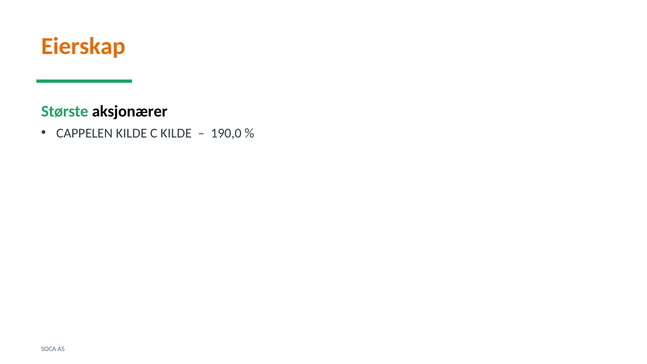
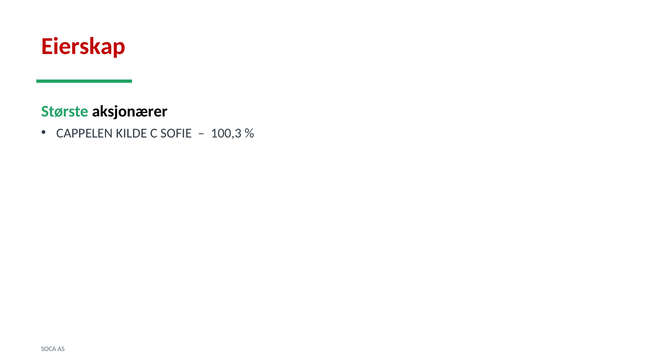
Eierskap colour: orange -> red (83, 46)
C KILDE: KILDE -> SOFIE (176, 133)
190,0: 190,0 -> 100,3 (226, 133)
